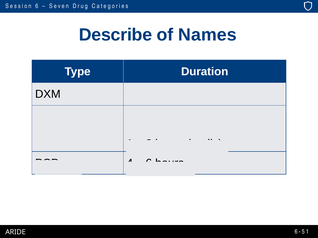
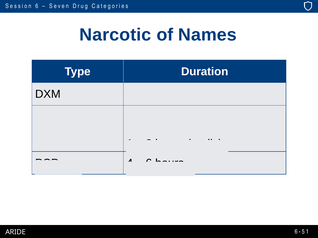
Describe: Describe -> Narcotic (115, 35)
